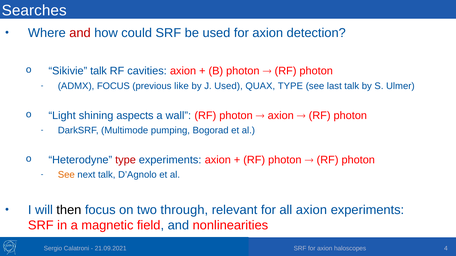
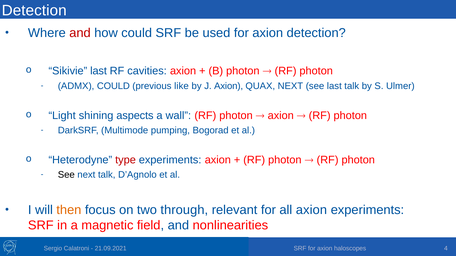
Searches: Searches -> Detection (34, 10)
Sikivie talk: talk -> last (99, 71)
ADMX FOCUS: FOCUS -> COULD (113, 86)
J Used: Used -> Axion (229, 86)
QUAX TYPE: TYPE -> NEXT (290, 86)
See colour: orange -> black (66, 175)
then colour: black -> orange (69, 210)
